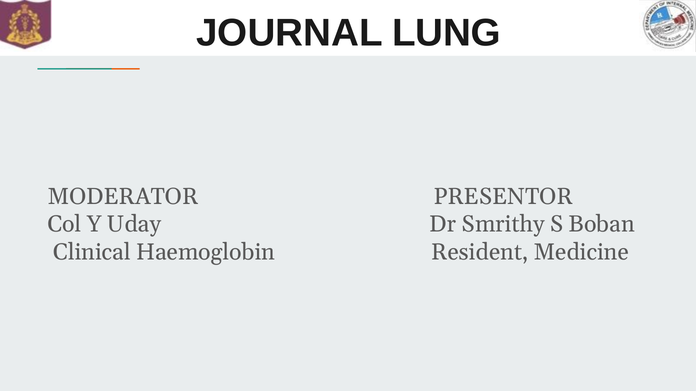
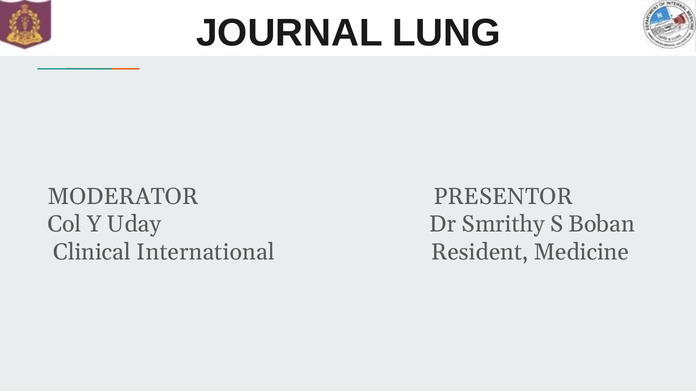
Haemoglobin: Haemoglobin -> International (206, 252)
